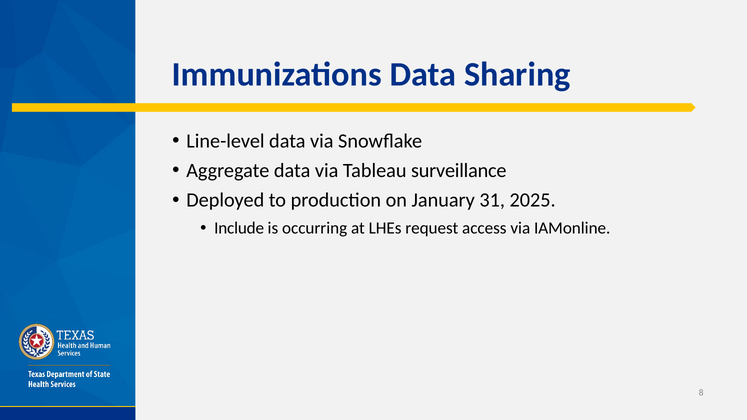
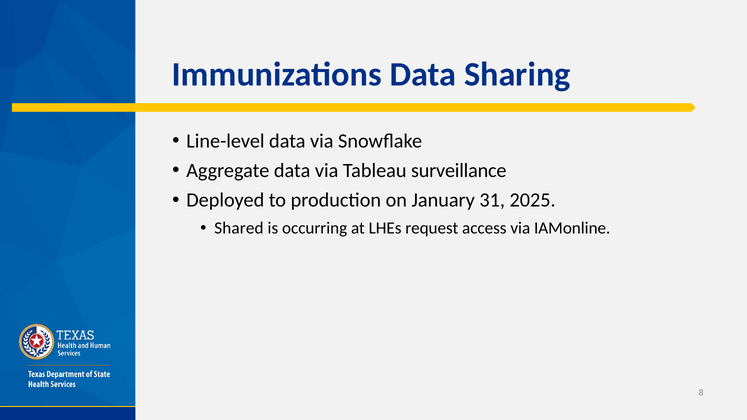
Include: Include -> Shared (239, 228)
